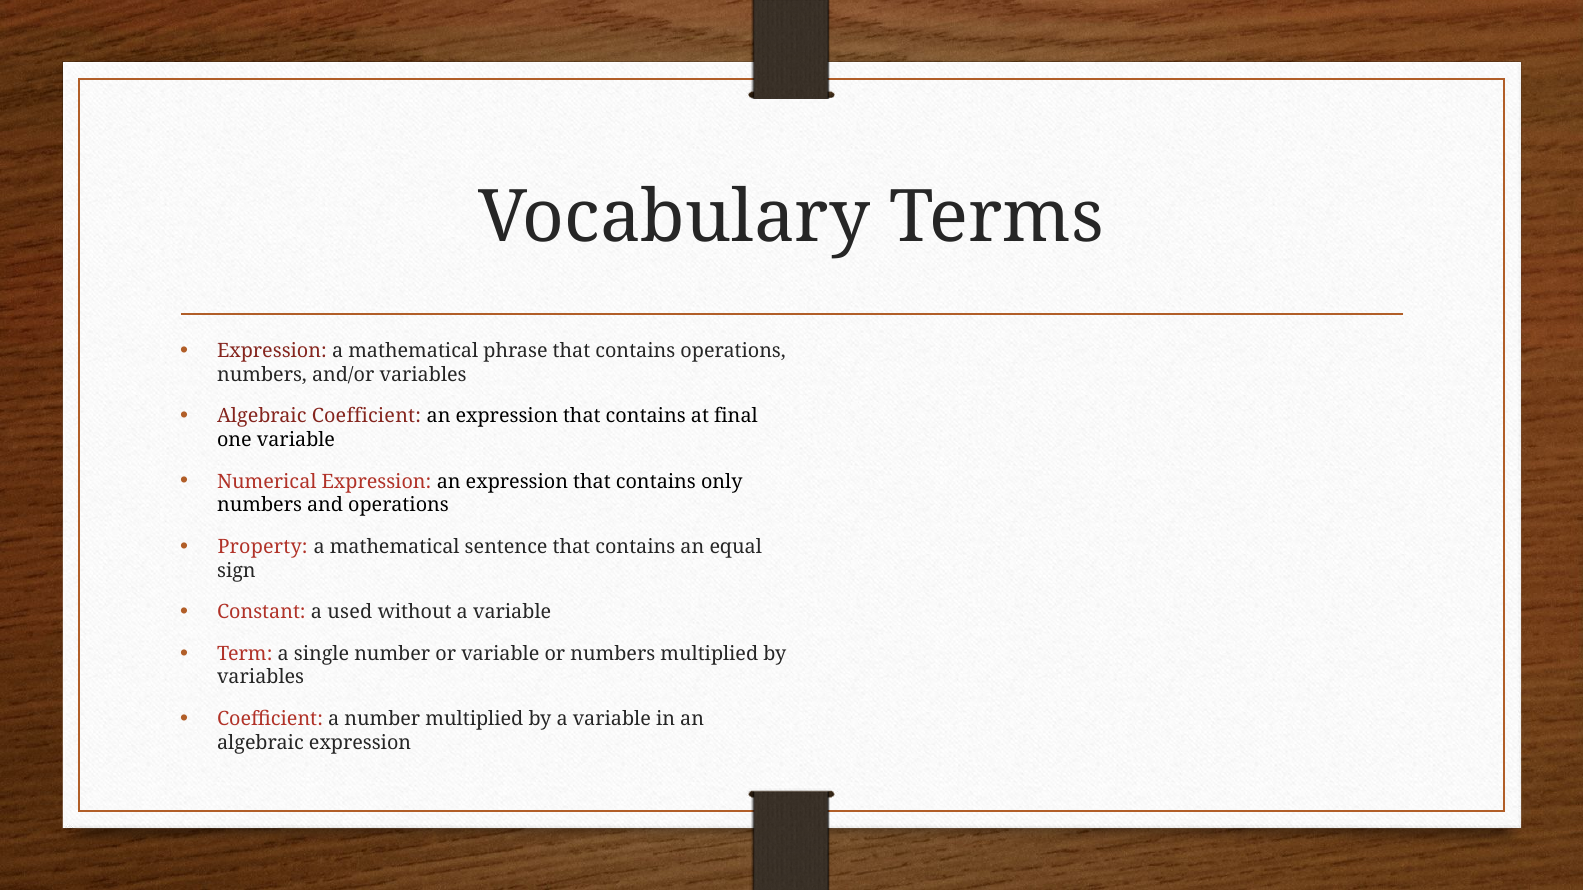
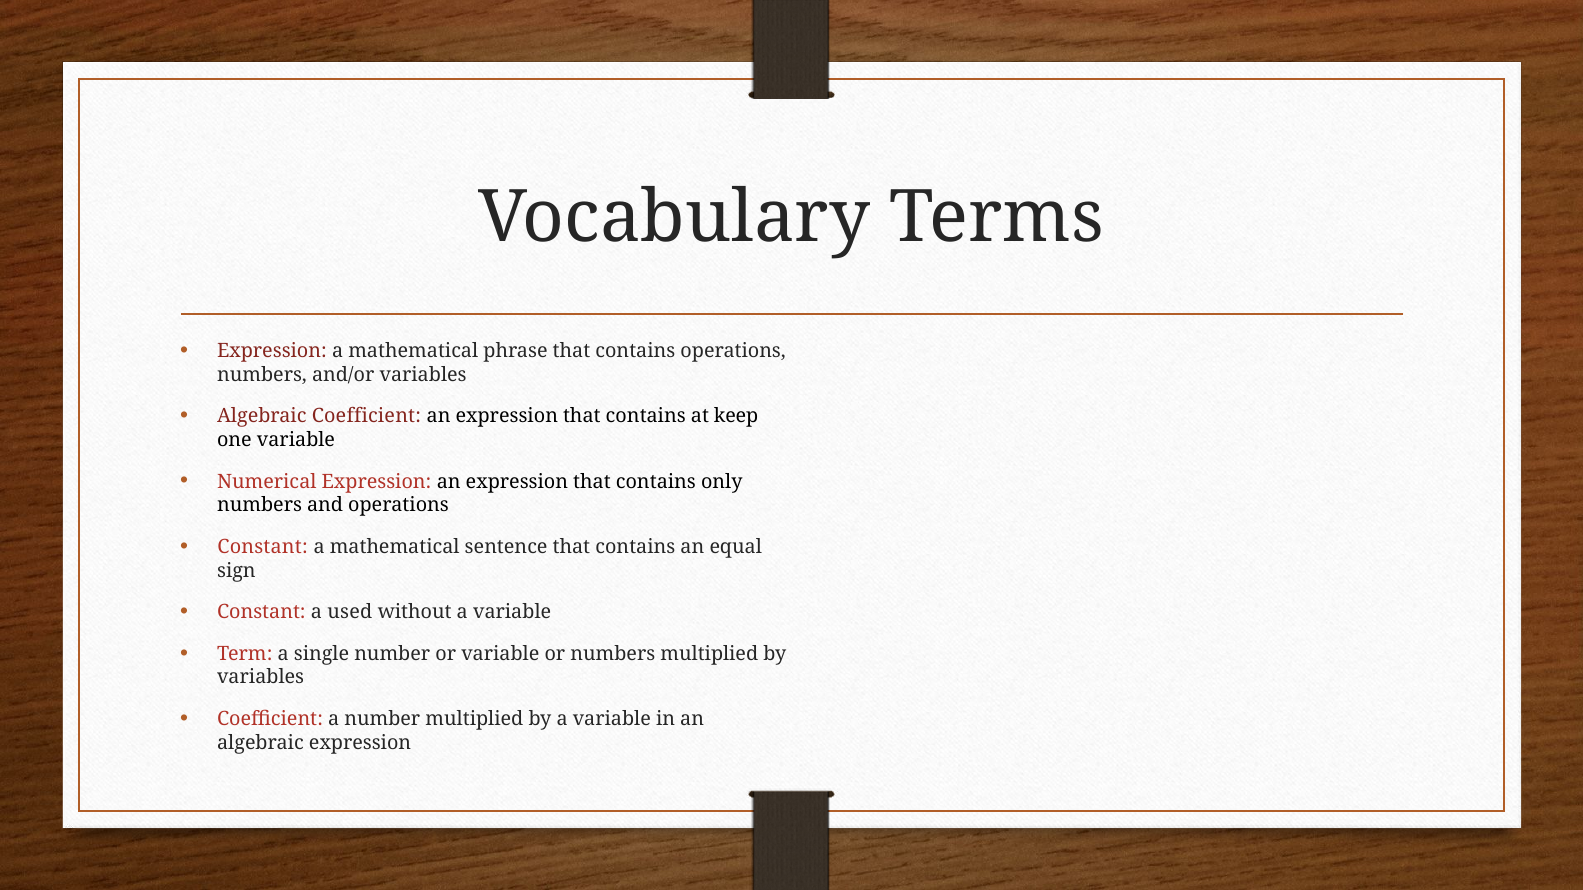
final: final -> keep (736, 416)
Property: Property -> Constant (263, 547)
